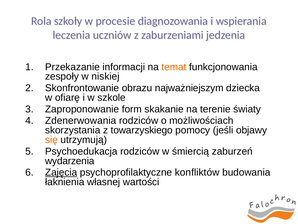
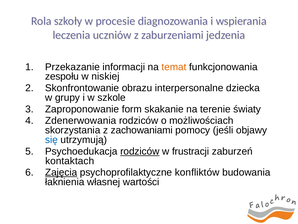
zespoły: zespoły -> zespołu (62, 76)
najważniejszym: najważniejszym -> interpersonalne (189, 88)
ofiarę: ofiarę -> grupy (67, 97)
towarzyskiego: towarzyskiego -> zachowaniami (142, 130)
się colour: orange -> blue (51, 140)
rodziców underline: none -> present (140, 151)
śmiercią: śmiercią -> frustracji (191, 151)
wydarzenia: wydarzenia -> kontaktach (70, 161)
